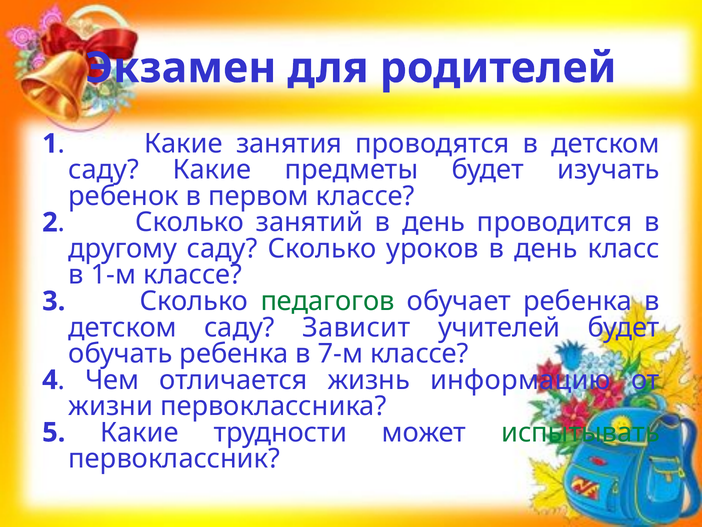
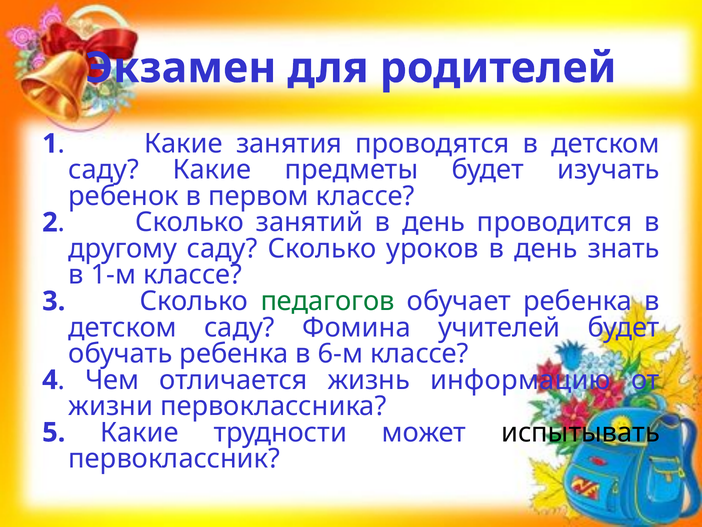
класс: класс -> знать (624, 248)
Зависит: Зависит -> Фомина (356, 327)
7-м: 7-м -> 6-м (340, 353)
испытывать colour: green -> black (581, 432)
